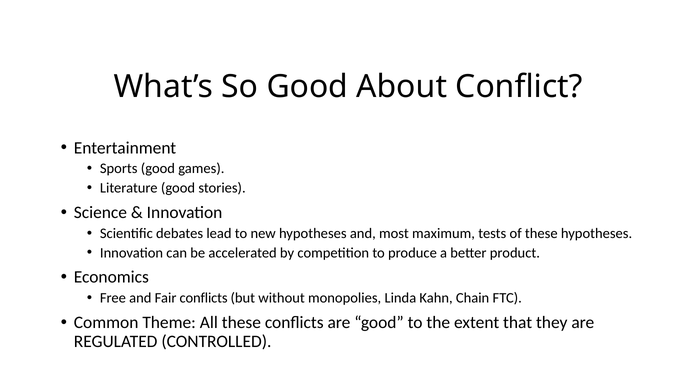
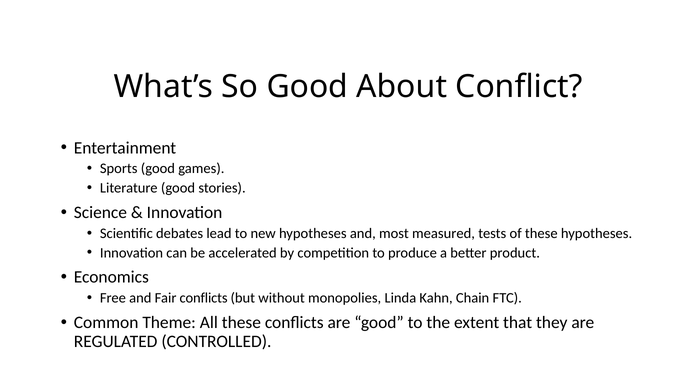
maximum: maximum -> measured (444, 233)
